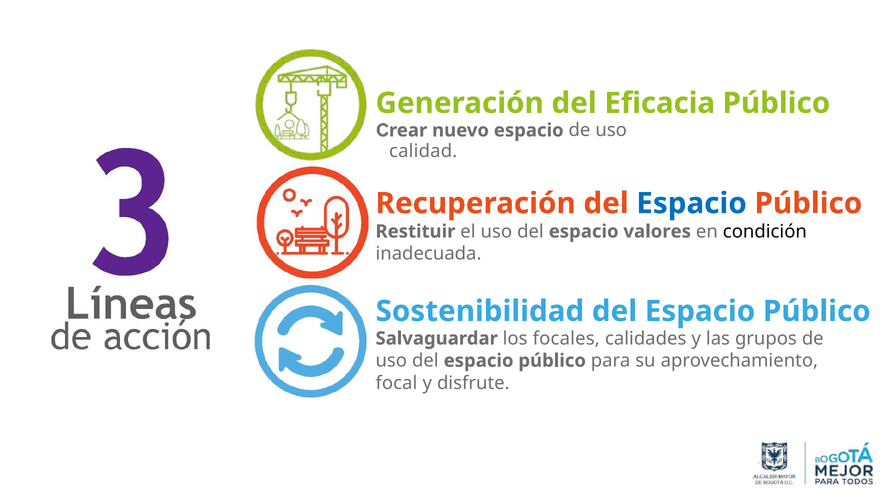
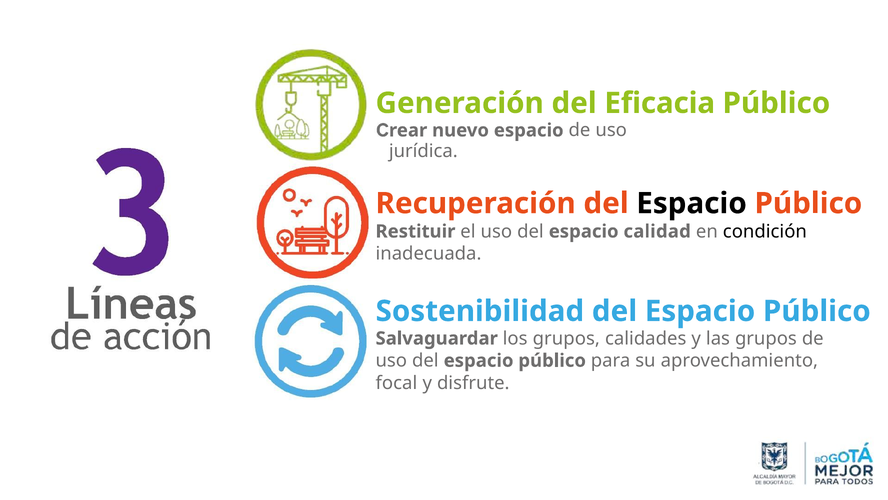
calidad: calidad -> jurídica (423, 151)
Espacio colour: blue -> black (692, 203)
valores: valores -> calidad (657, 231)
los focales: focales -> grupos (566, 338)
